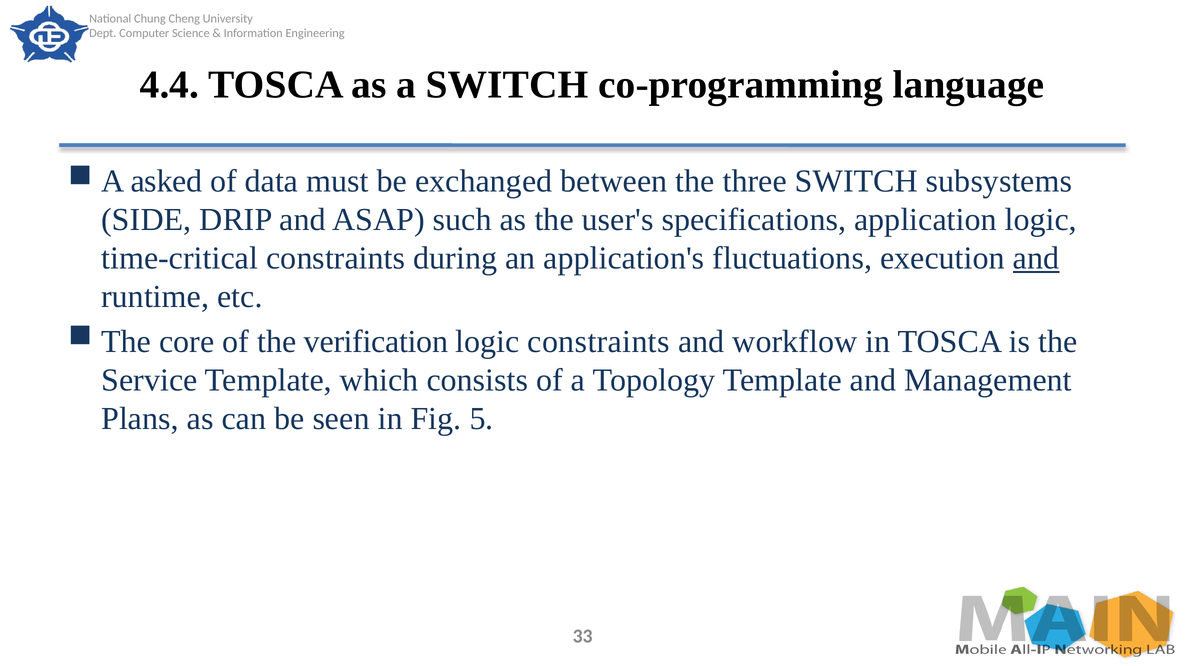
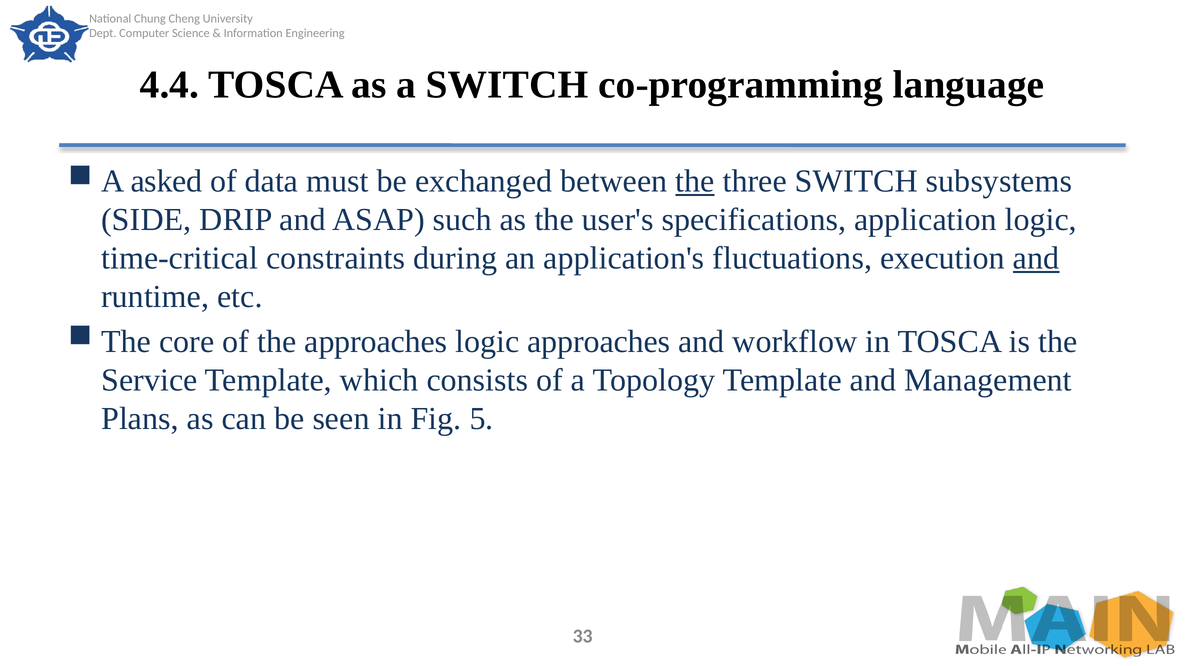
the underline: none -> present (695, 181)
the verification: verification -> approaches (376, 342)
logic constraints: constraints -> approaches (599, 342)
